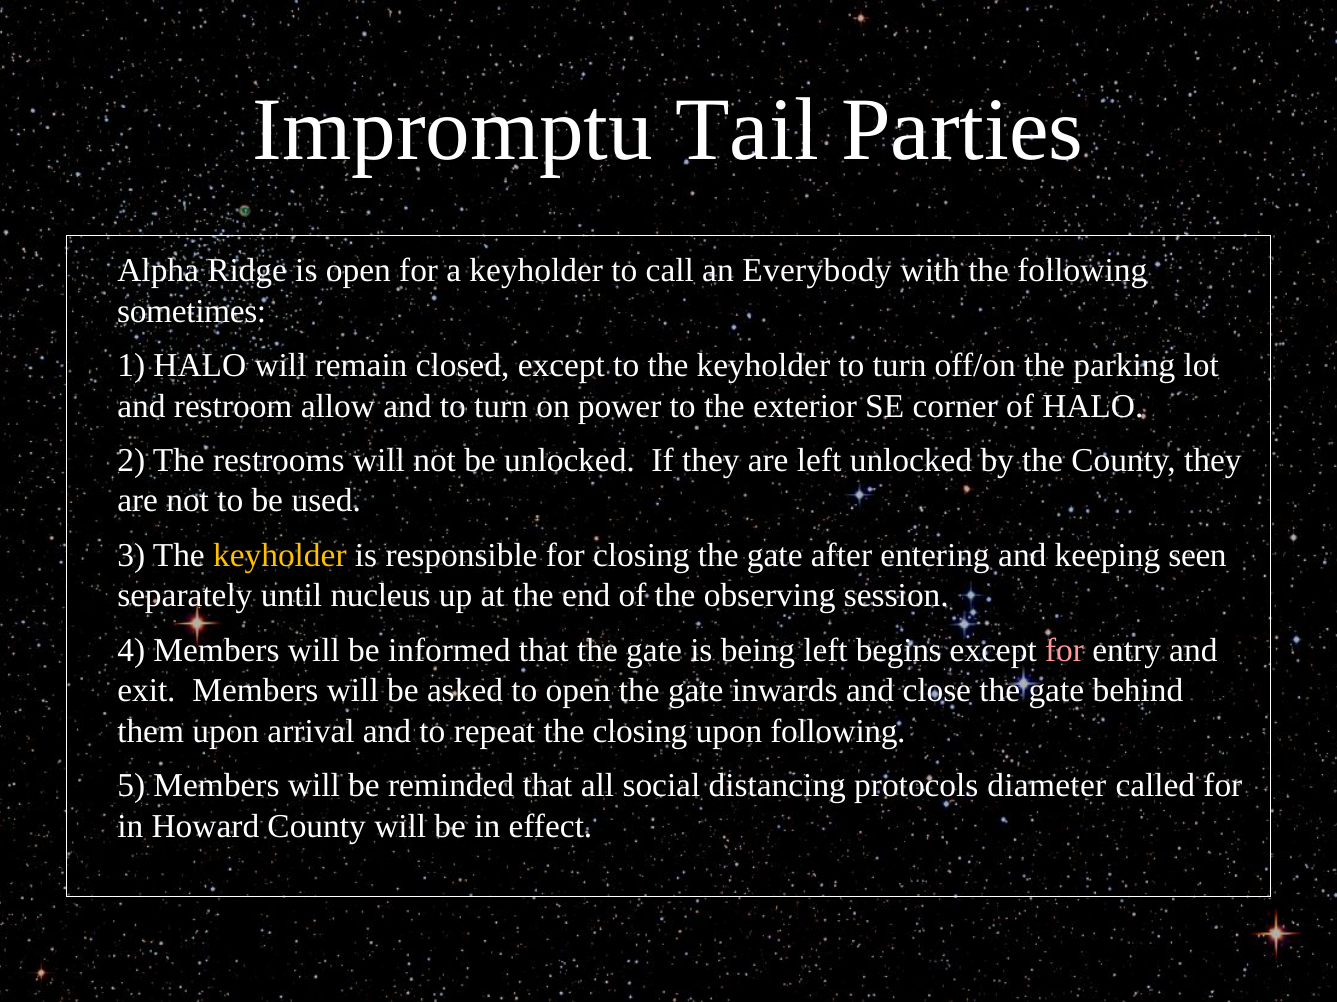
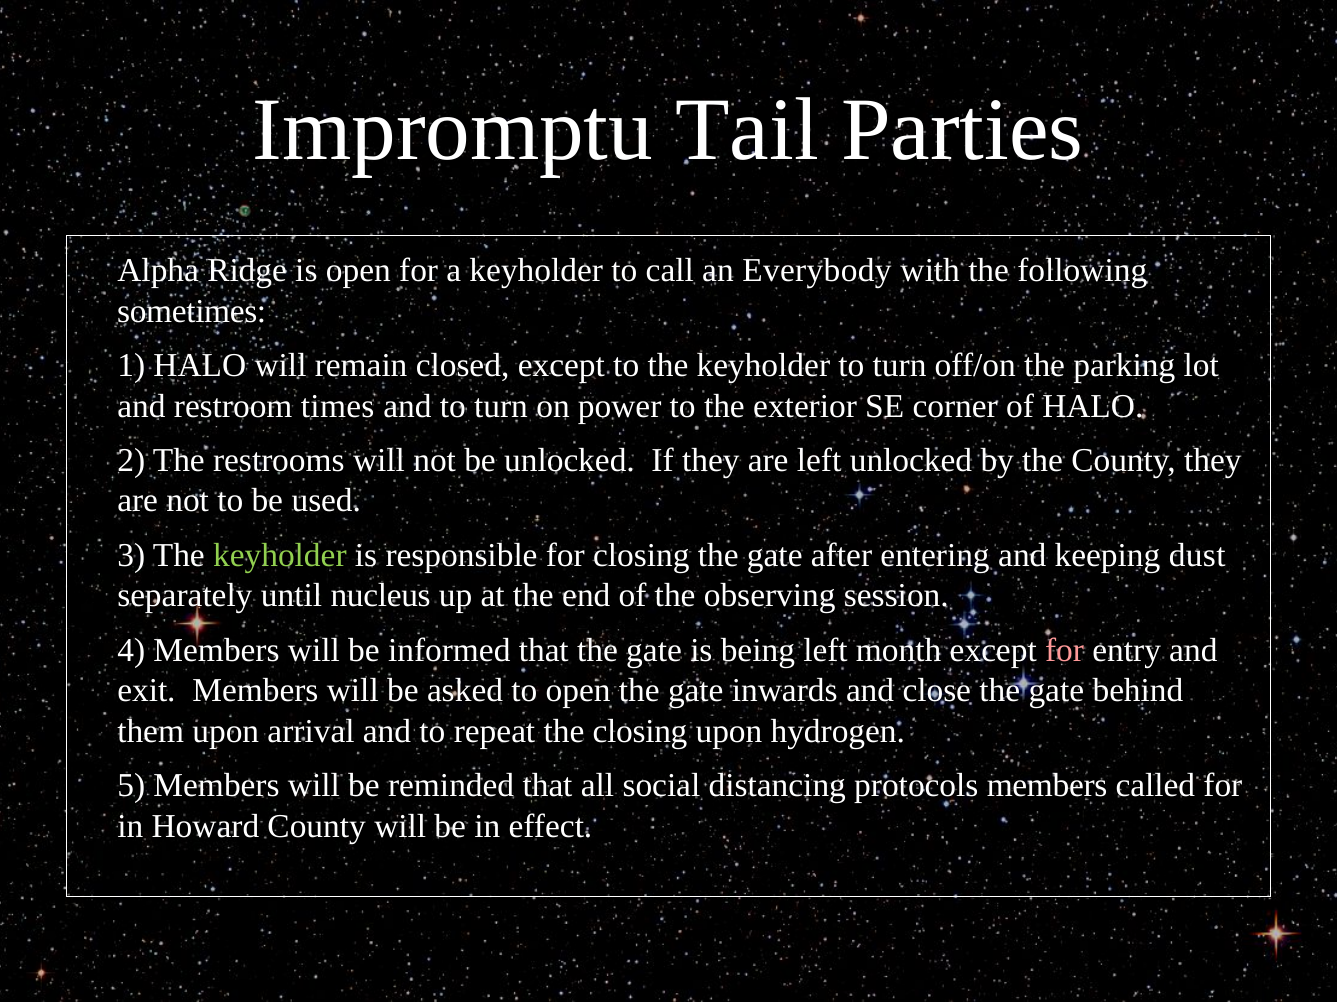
allow: allow -> times (338, 406)
keyholder colour: yellow -> light green (280, 556)
seen: seen -> dust (1197, 556)
begins: begins -> month (899, 651)
upon following: following -> hydrogen (838, 732)
protocols diameter: diameter -> members (1047, 787)
